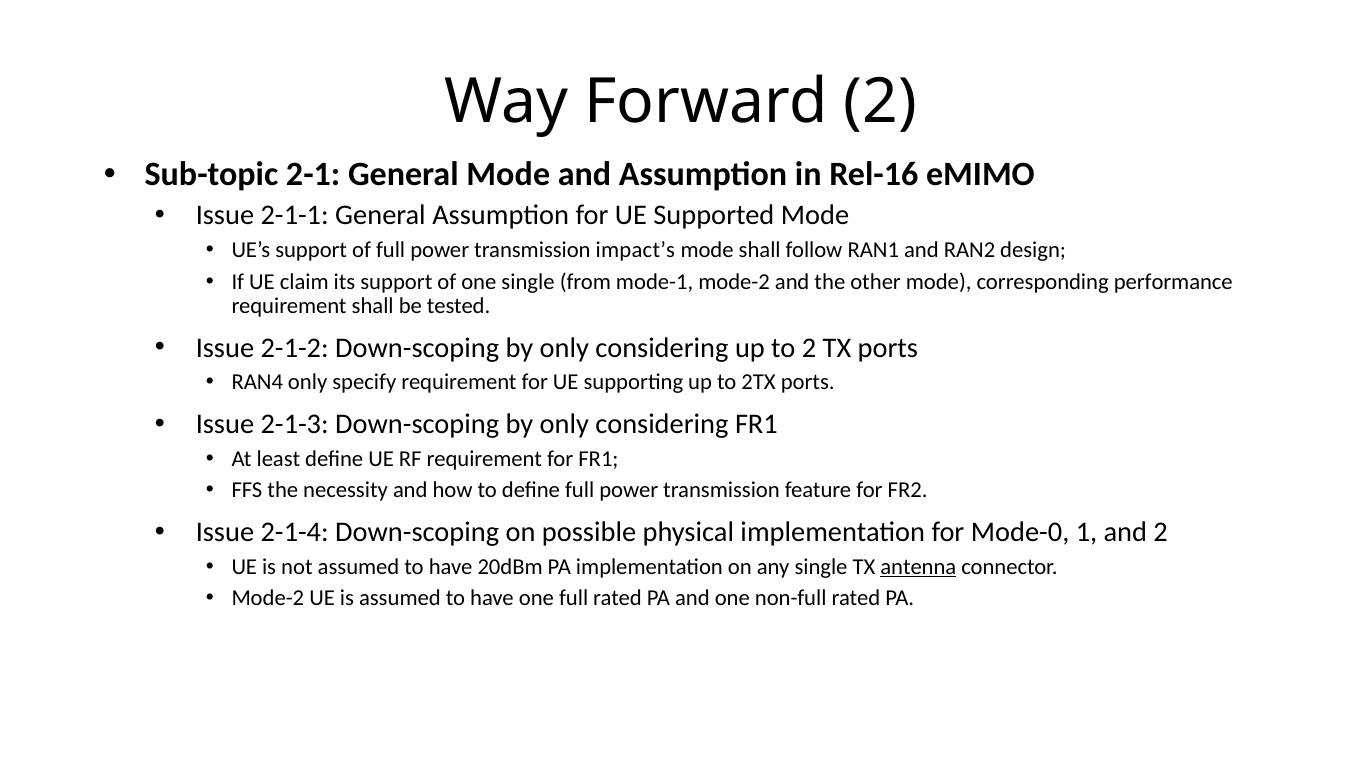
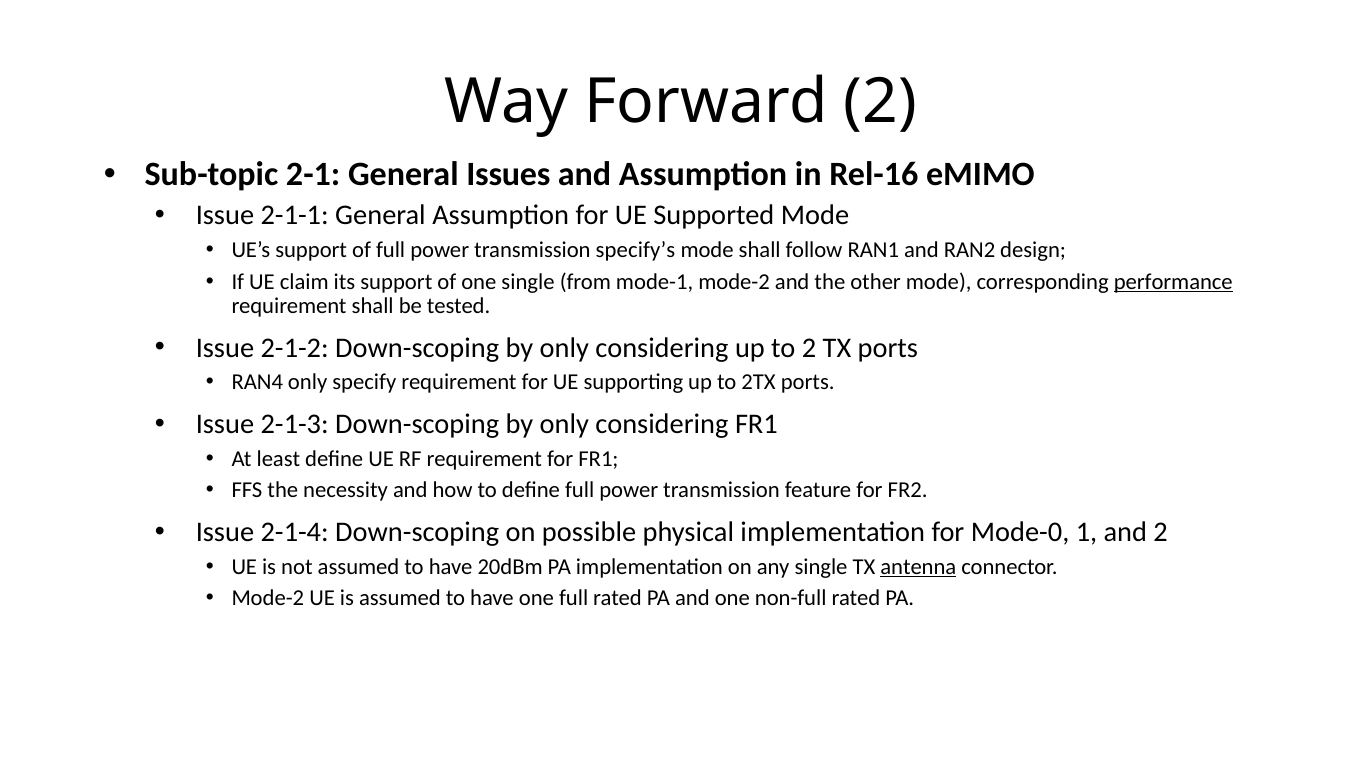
General Mode: Mode -> Issues (508, 175)
impact’s: impact’s -> specify’s (635, 250)
performance underline: none -> present (1173, 282)
